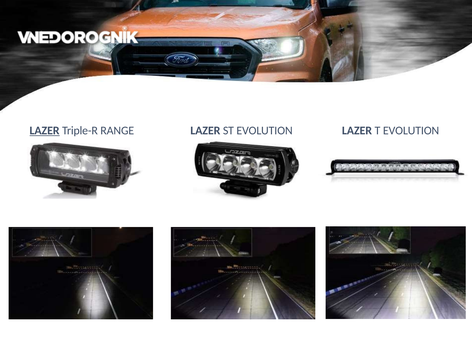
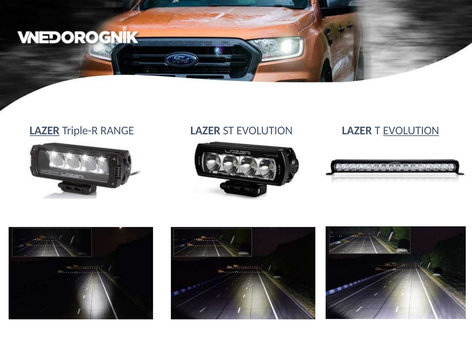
EVOLUTION underline: none -> present (411, 131)
